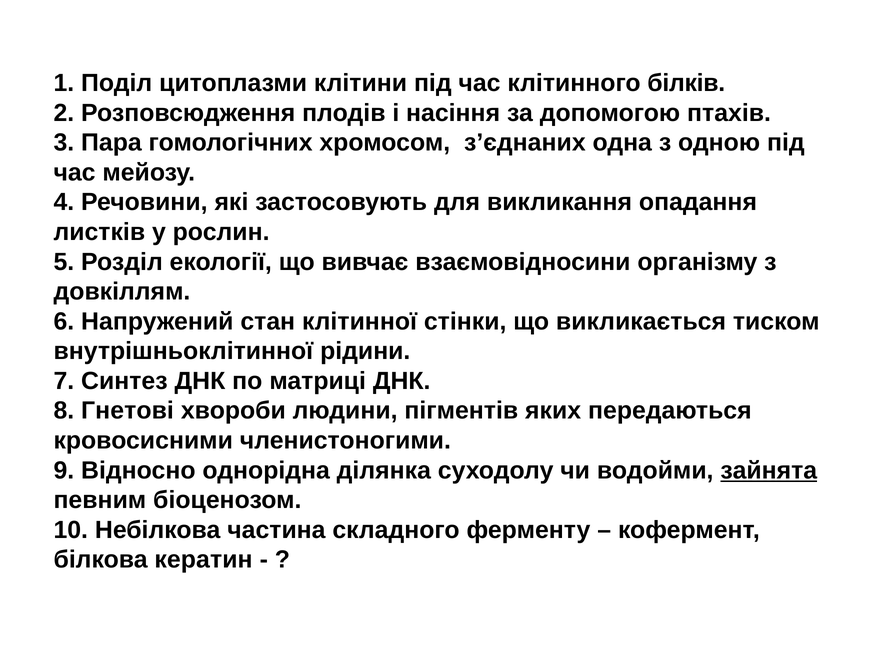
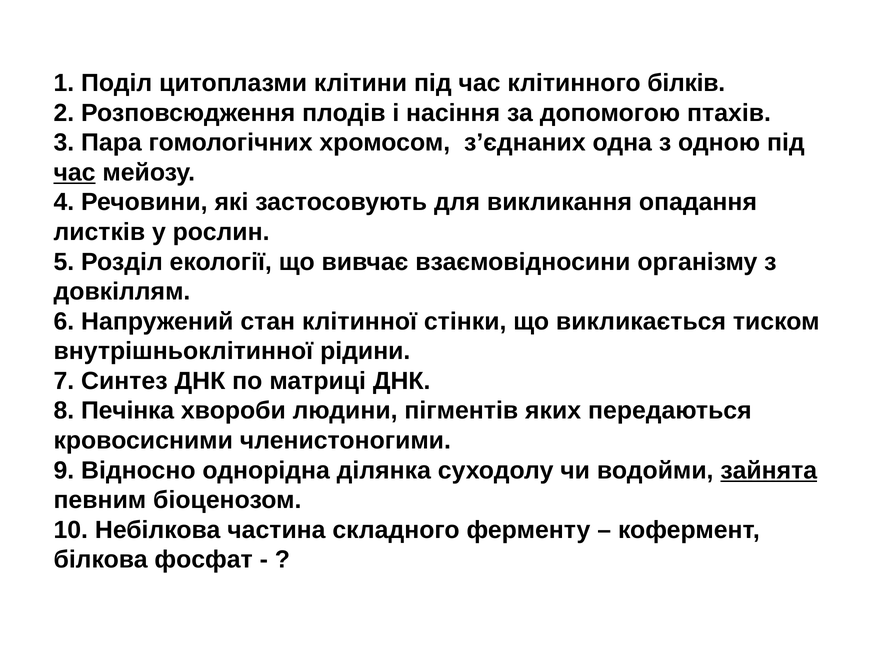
час underline: none -> present (75, 172)
Гнетові: Гнетові -> Печінка (128, 411)
кератин: кератин -> фосфат (204, 559)
